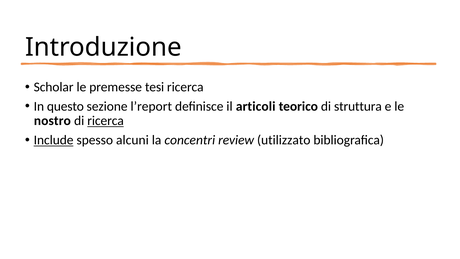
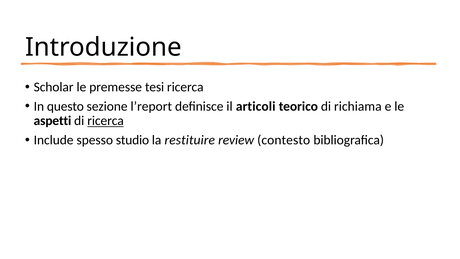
struttura: struttura -> richiama (358, 106)
nostro: nostro -> aspetti (52, 121)
Include underline: present -> none (54, 140)
alcuni: alcuni -> studio (132, 140)
concentri: concentri -> restituire (190, 140)
utilizzato: utilizzato -> contesto (284, 140)
